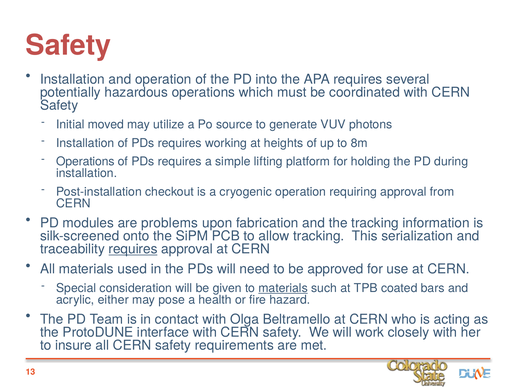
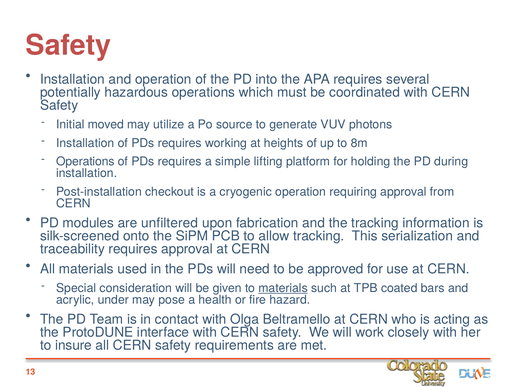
problems: problems -> unfiltered (170, 223)
requires underline: present -> none (133, 249)
either: either -> under (113, 300)
